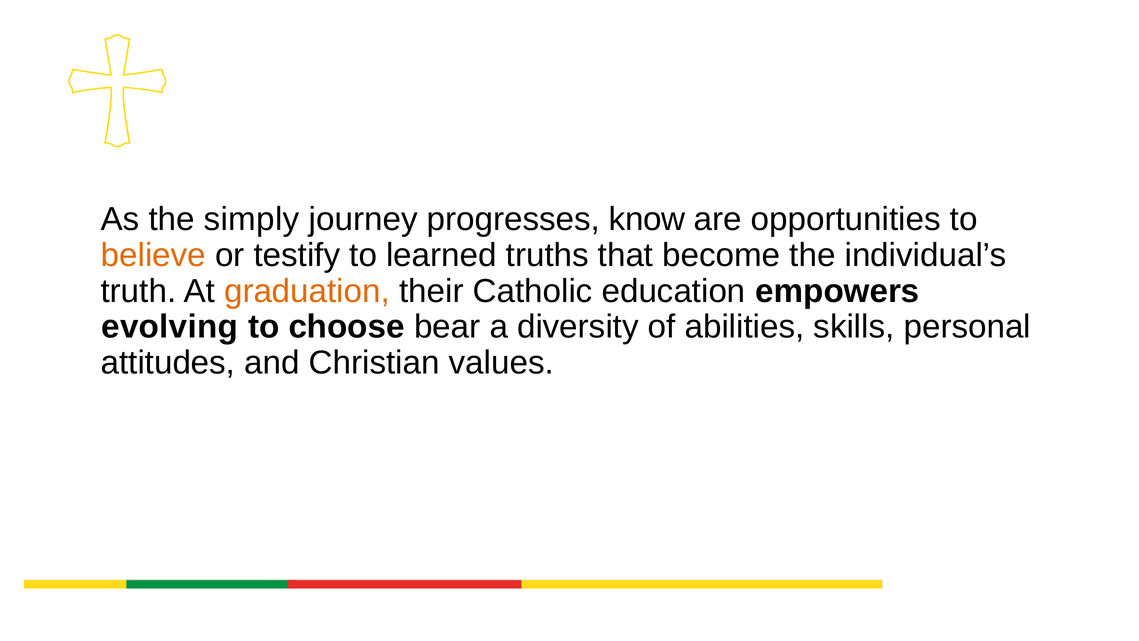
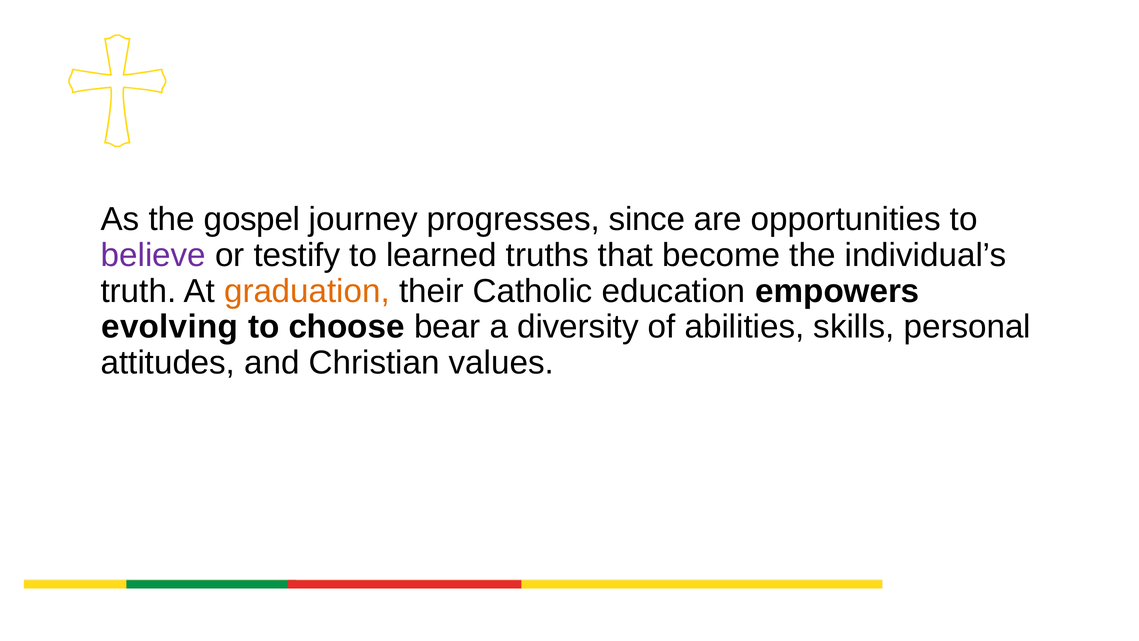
simply: simply -> gospel (252, 219)
know: know -> since (647, 219)
believe colour: orange -> purple (153, 255)
